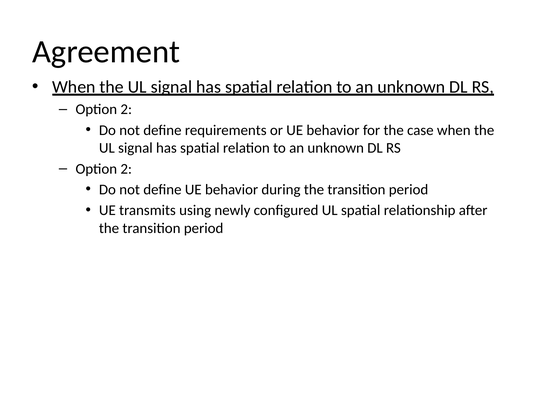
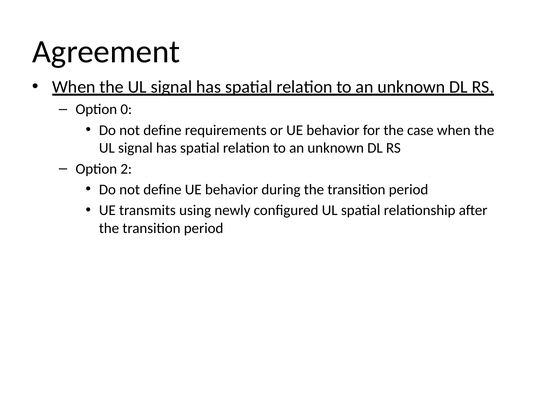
2: 2 -> 0 (126, 109)
